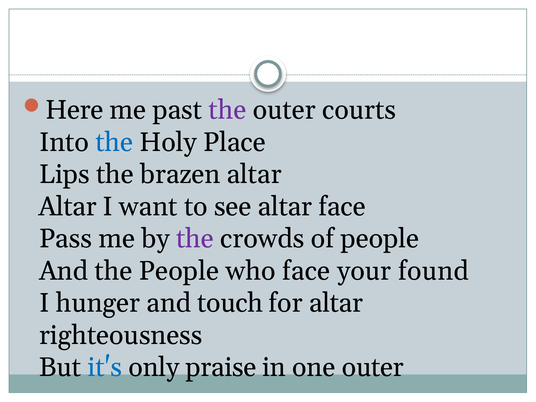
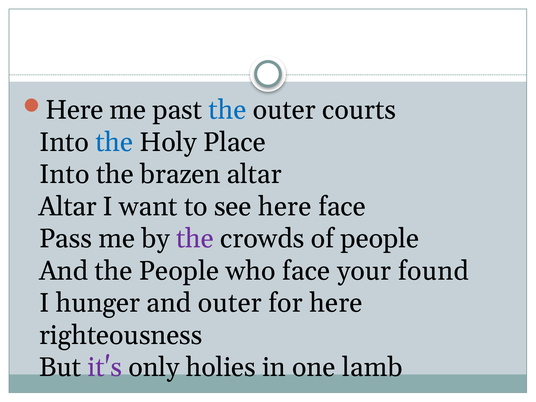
the colour: purple -> blue (227, 110)
Lips: Lips -> Into (64, 174)
see altar: altar -> here (285, 207)
and touch: touch -> outer (230, 303)
for altar: altar -> here (336, 303)
it's colour: blue -> purple (105, 367)
praise: praise -> holies (221, 367)
one outer: outer -> lamb (373, 367)
